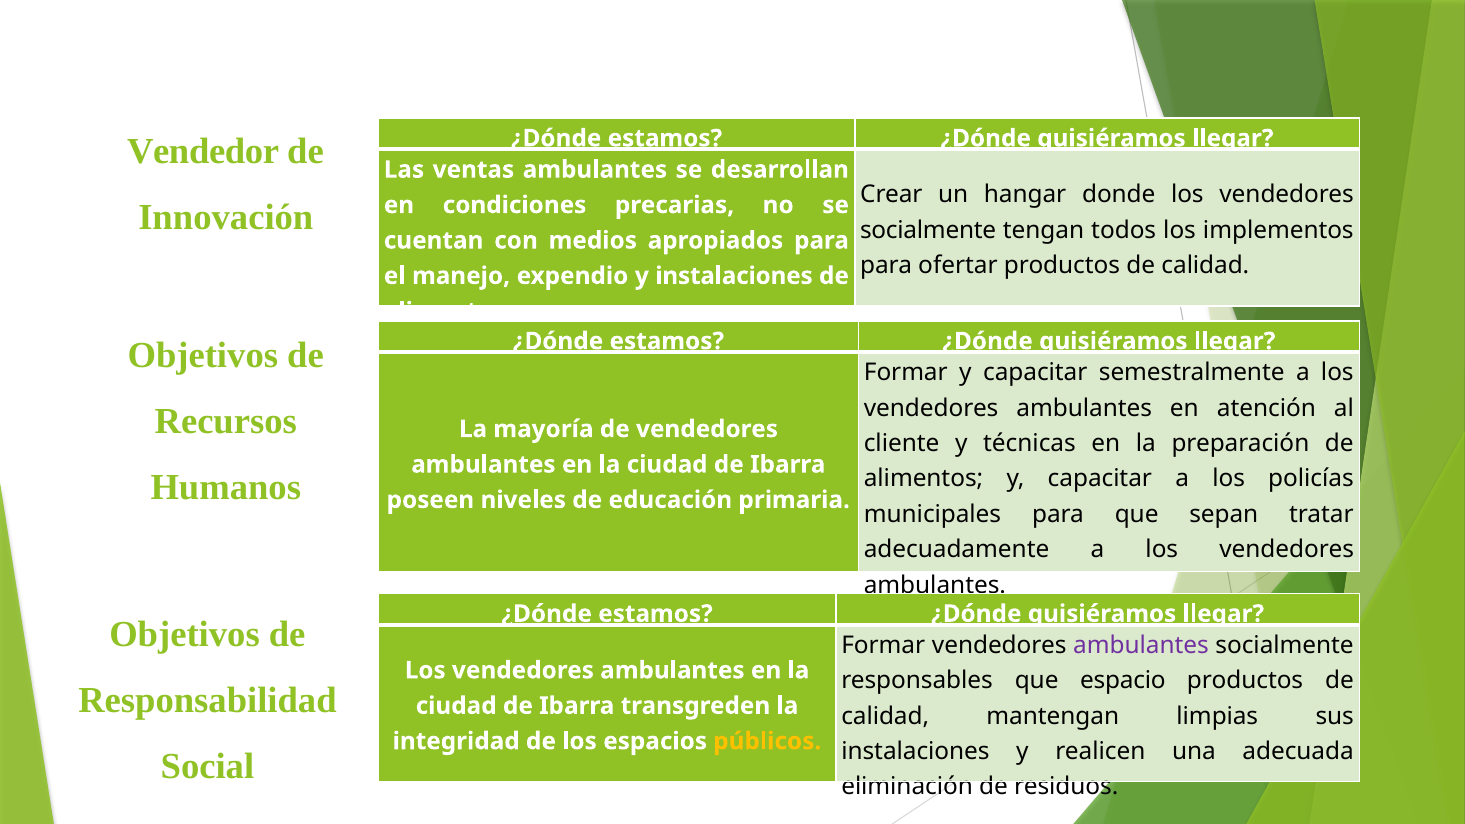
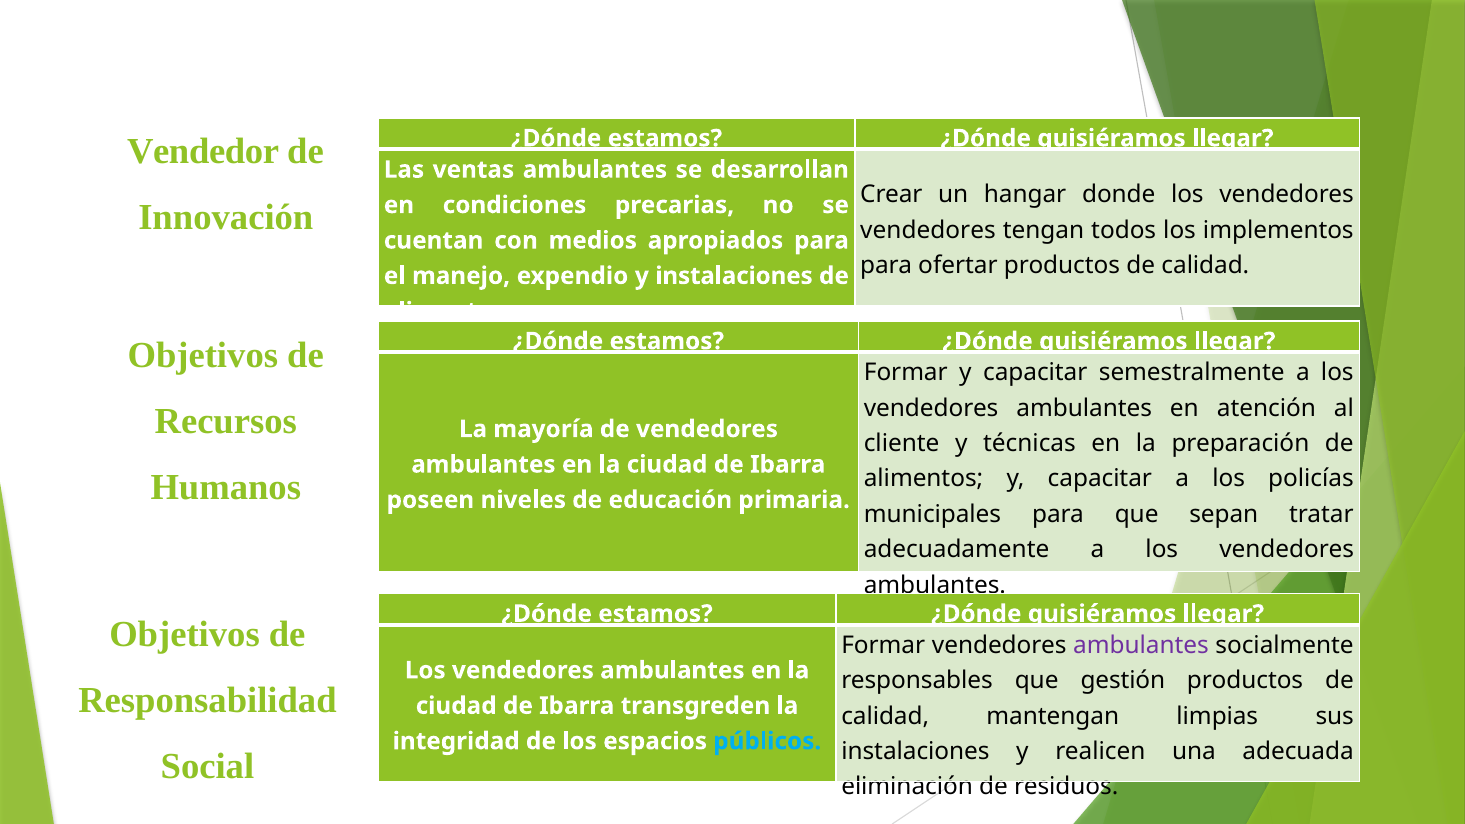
socialmente: socialmente -> vendedores (928, 230)
espacio: espacio -> gestión (1123, 681)
públicos colour: yellow -> light blue (767, 741)
